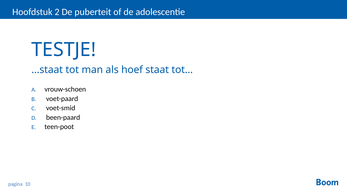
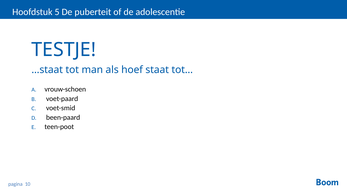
2: 2 -> 5 (57, 12)
